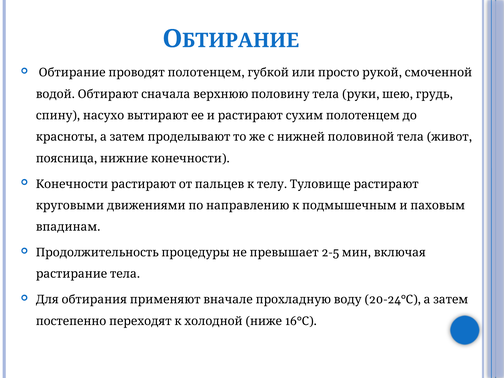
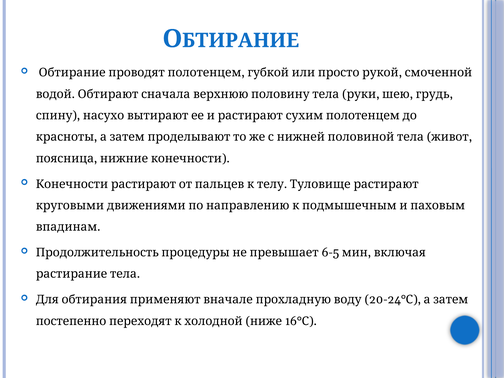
2-5: 2-5 -> 6-5 (330, 253)
